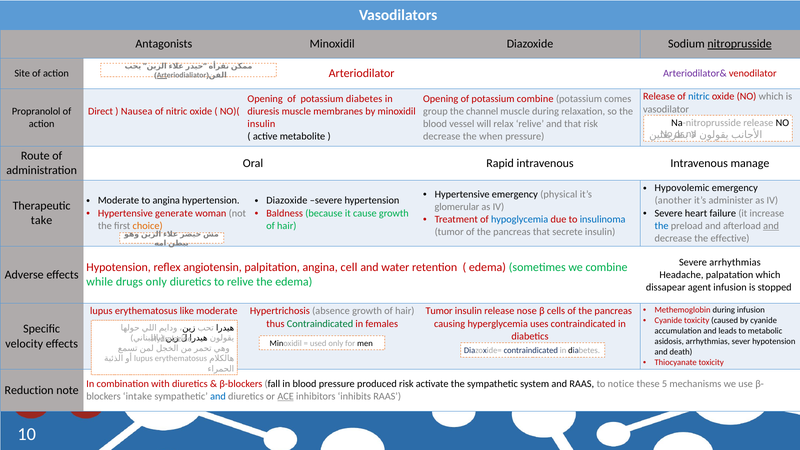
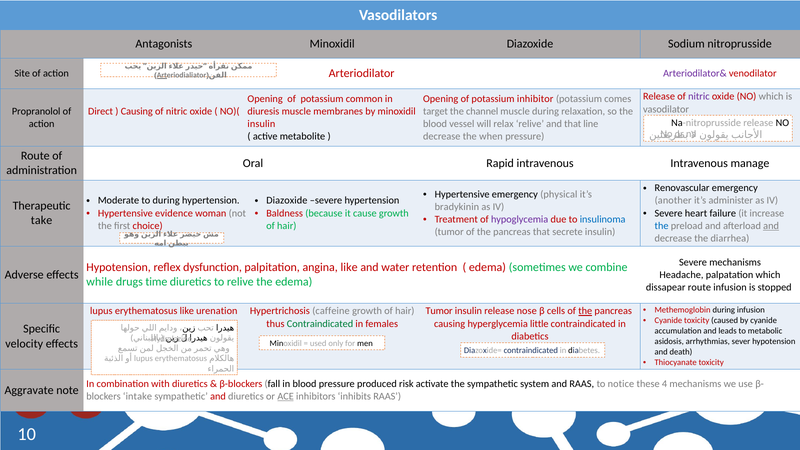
nitroprusside underline: present -> none (740, 44)
nitric colour: blue -> purple (699, 97)
potassium diabetes: diabetes -> common (364, 99)
potassium combine: combine -> inhibitor (535, 99)
Nausea: Nausea -> Causing (137, 111)
group: group -> target (435, 111)
that risk: risk -> line (591, 124)
Hypovolemic: Hypovolemic -> Renovascular (682, 188)
to angina: angina -> during (166, 201)
glomerular: glomerular -> bradykinin (457, 207)
generate: generate -> evidence (174, 213)
hypoglycemia colour: blue -> purple (520, 219)
choice colour: orange -> red (148, 226)
effective: effective -> diarrhea (730, 238)
Severe arrhythmias: arrhythmias -> mechanisms (735, 262)
angiotensin: angiotensin -> dysfunction (213, 267)
angina cell: cell -> like (349, 267)
drugs only: only -> time (156, 282)
dissapear agent: agent -> route (699, 287)
like moderate: moderate -> urenation (217, 311)
absence: absence -> caffeine (331, 311)
the underline: none -> present (585, 311)
uses: uses -> little (539, 324)
5: 5 -> 4 (665, 384)
Reduction: Reduction -> Aggravate (29, 390)
and colour: blue -> red (218, 396)
